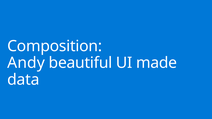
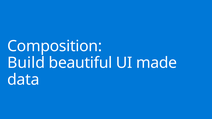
Andy: Andy -> Build (26, 63)
